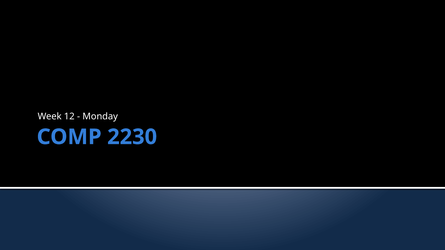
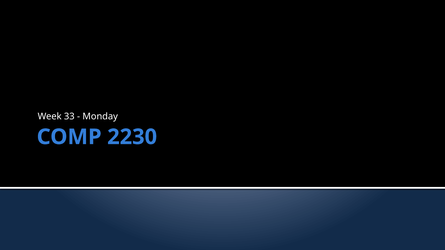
12: 12 -> 33 (69, 117)
